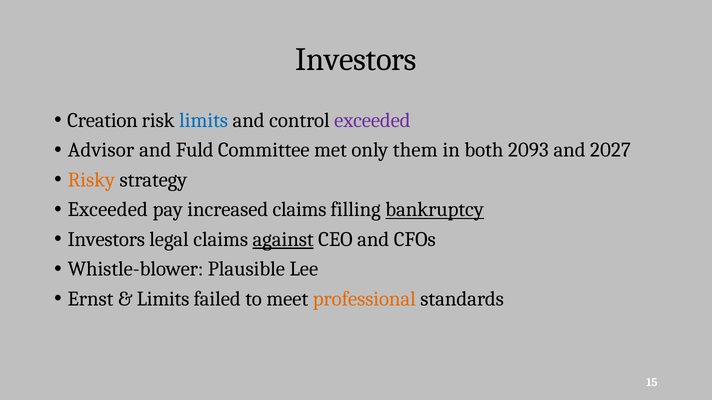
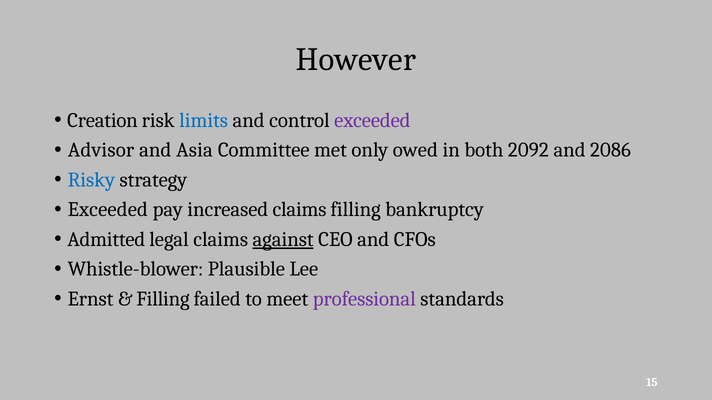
Investors: Investors -> However (356, 60)
Fuld: Fuld -> Asia (194, 150)
them: them -> owed (415, 150)
2093: 2093 -> 2092 (528, 150)
2027: 2027 -> 2086 (611, 150)
Risky colour: orange -> blue (91, 180)
bankruptcy underline: present -> none (435, 210)
Investors: Investors -> Admitted (106, 240)
Limits: Limits -> Filling (163, 299)
professional colour: orange -> purple (364, 299)
